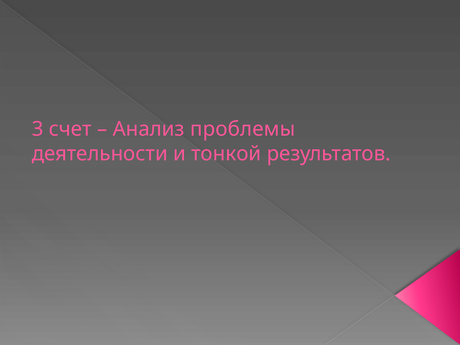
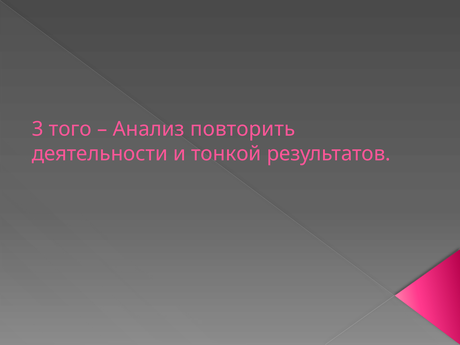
счет: счет -> того (70, 129)
проблемы: проблемы -> повторить (243, 129)
